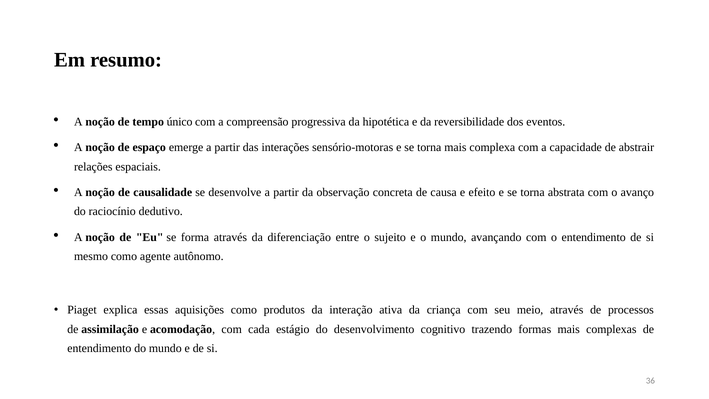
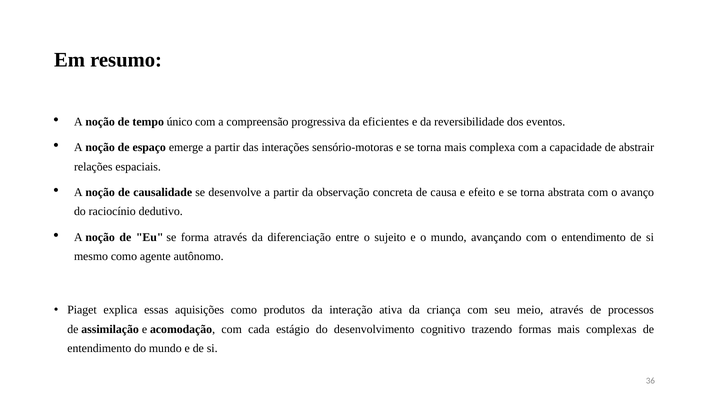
hipotética: hipotética -> eficientes (386, 122)
